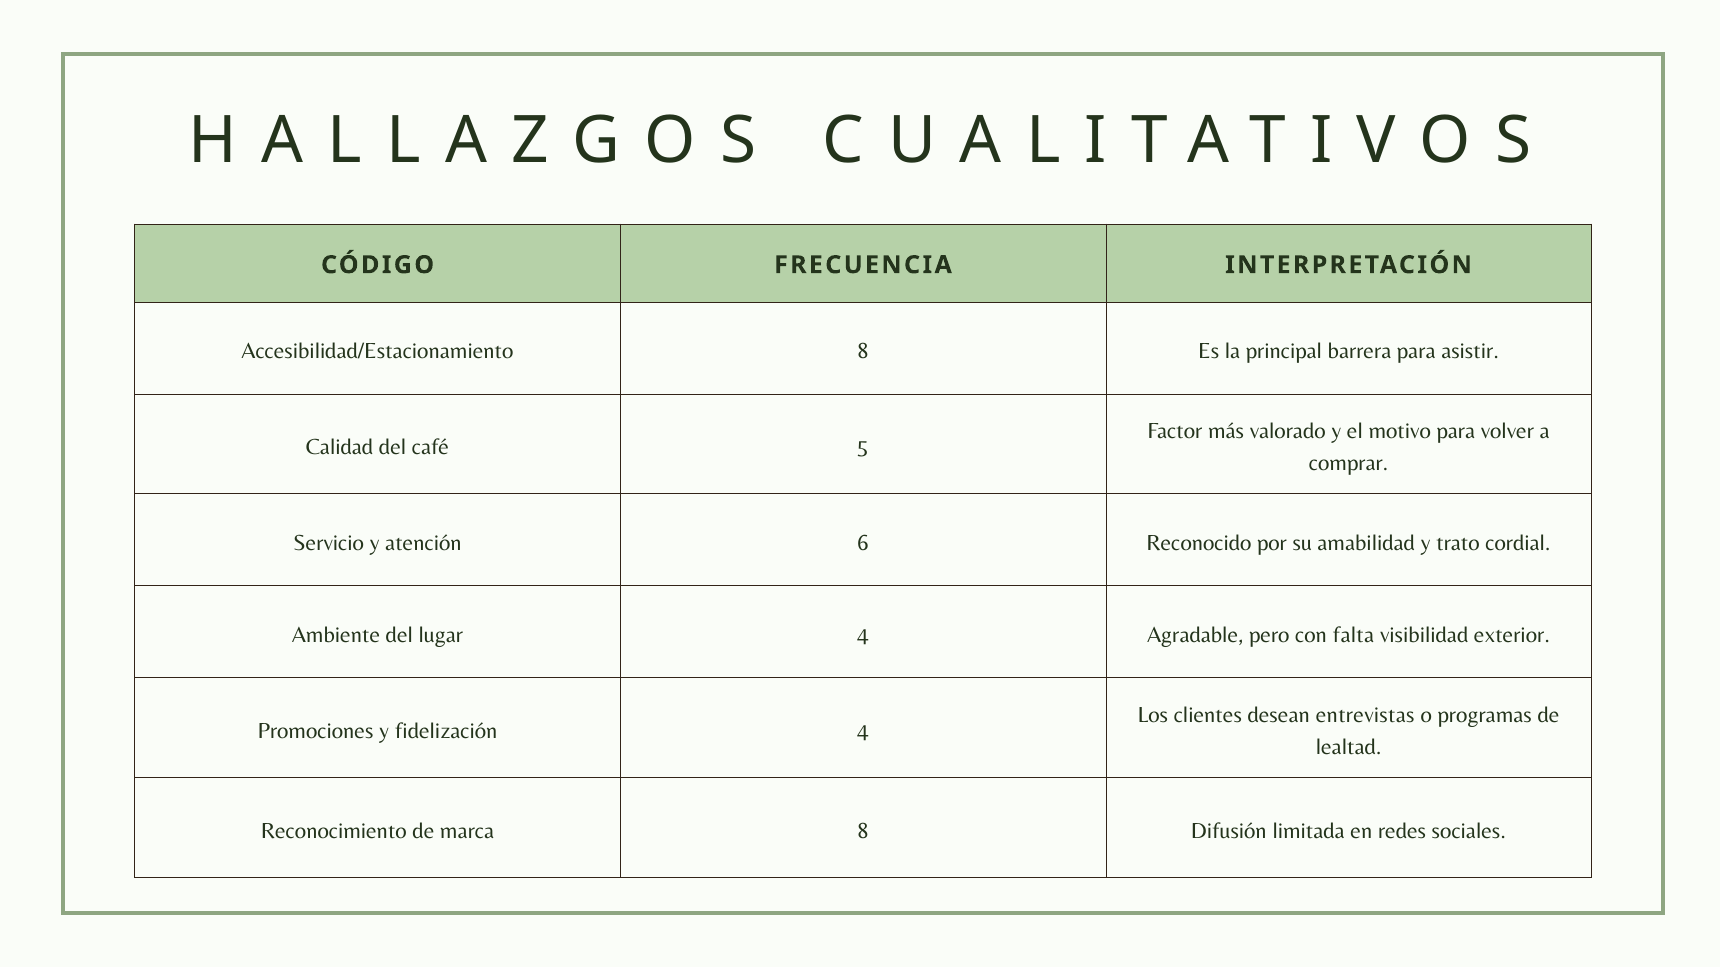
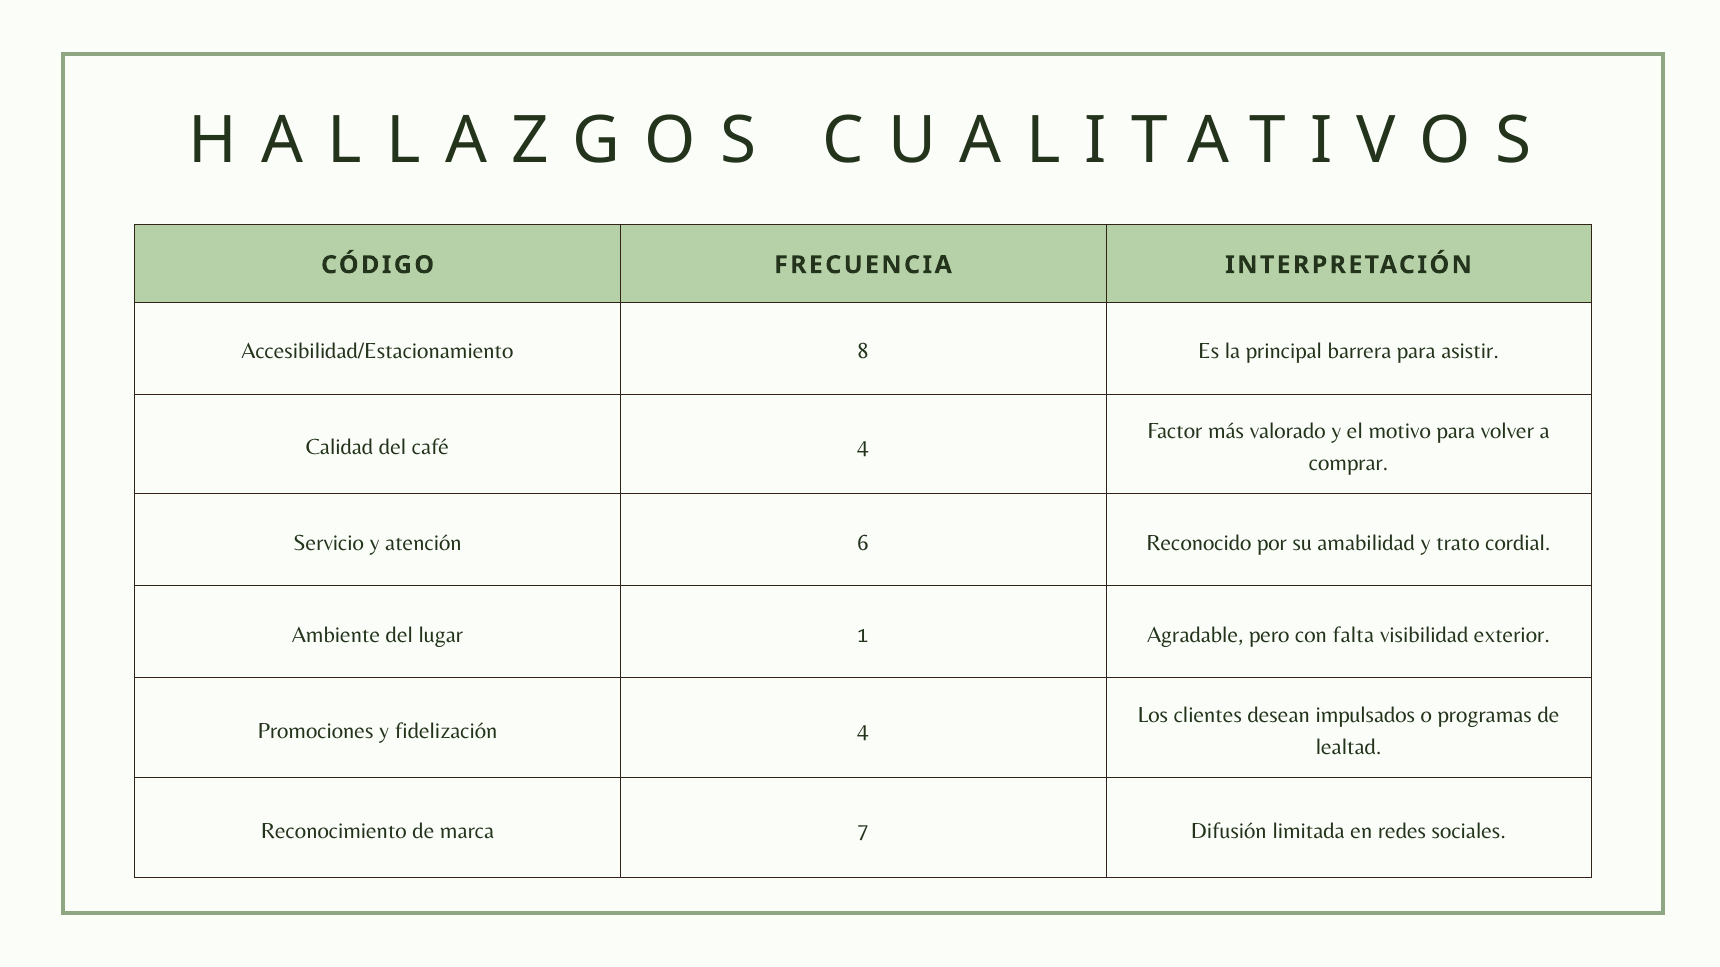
café 5: 5 -> 4 (863, 447)
lugar 4: 4 -> 1 (863, 635)
entrevistas: entrevistas -> impulsados (1365, 715)
marca 8: 8 -> 7 (863, 831)
